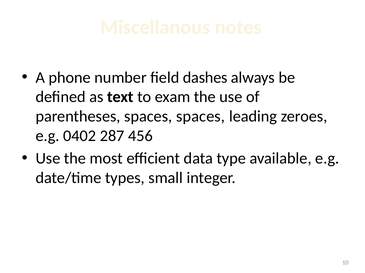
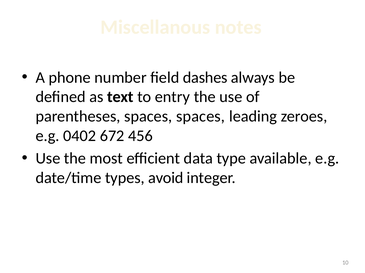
exam: exam -> entry (172, 97)
287: 287 -> 672 (112, 136)
small: small -> avoid (166, 178)
